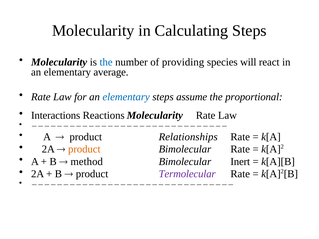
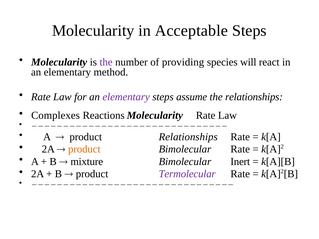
Calculating: Calculating -> Acceptable (191, 31)
the colour: blue -> purple (106, 62)
average: average -> method (111, 72)
elementary colour: blue -> purple (126, 97)
the proportional: proportional -> relationships (254, 97)
Interactions: Interactions -> Complexes (56, 115)
method: method -> mixture (87, 162)
